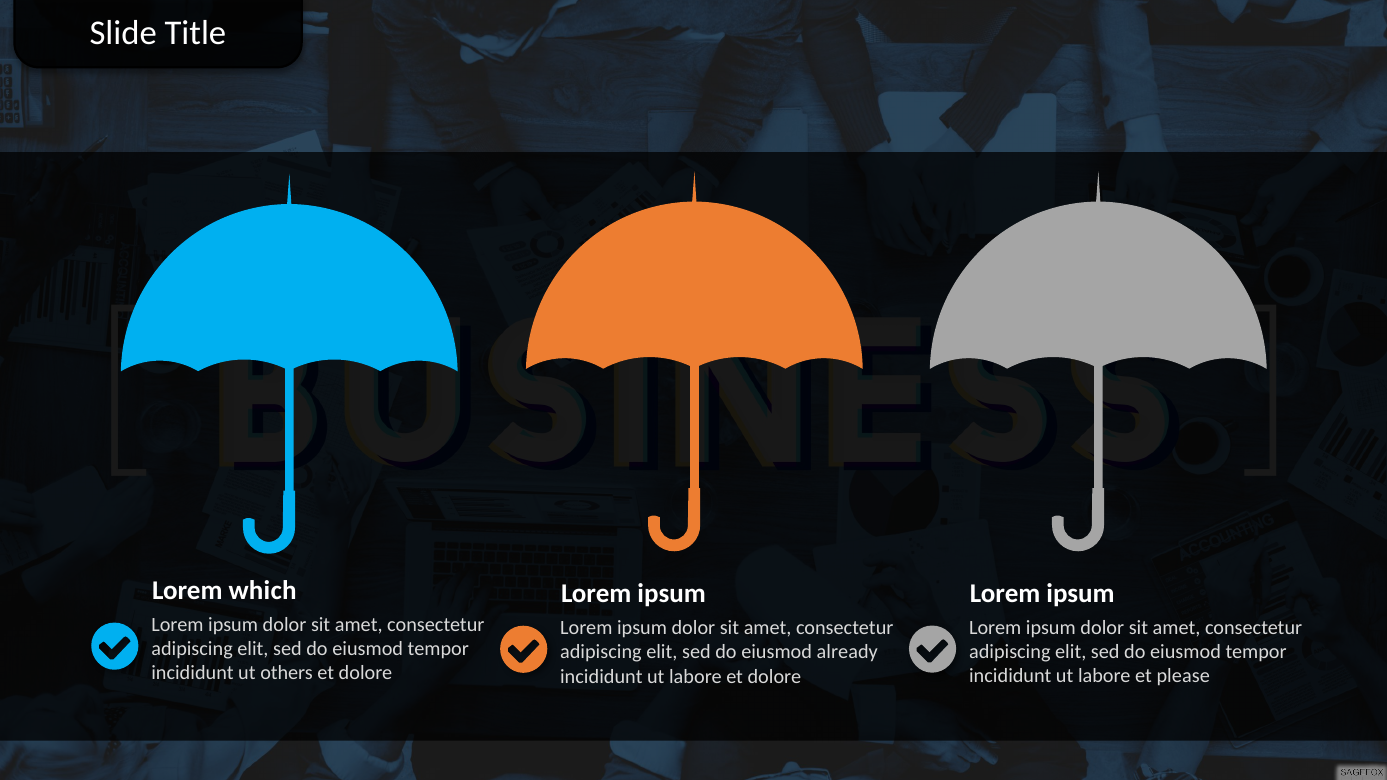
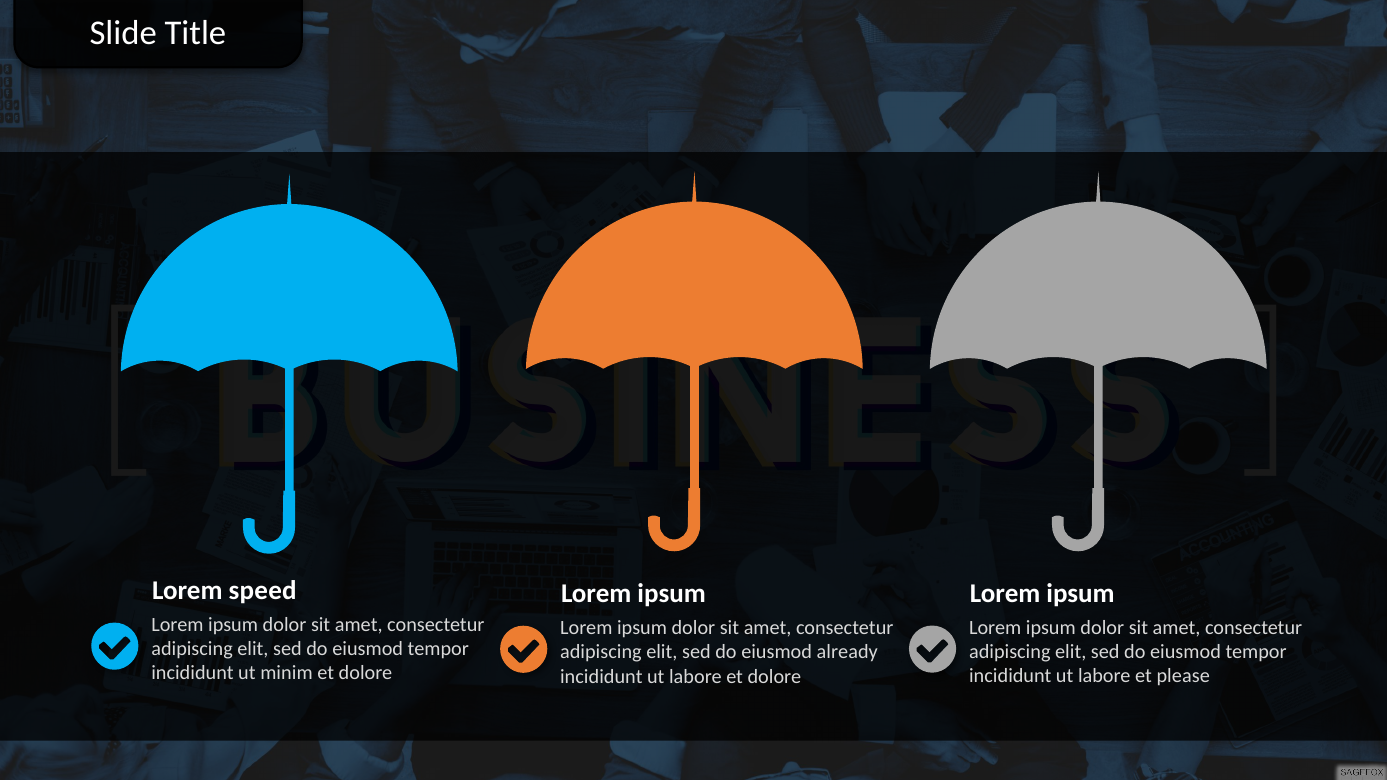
which: which -> speed (263, 591)
others: others -> minim (287, 673)
